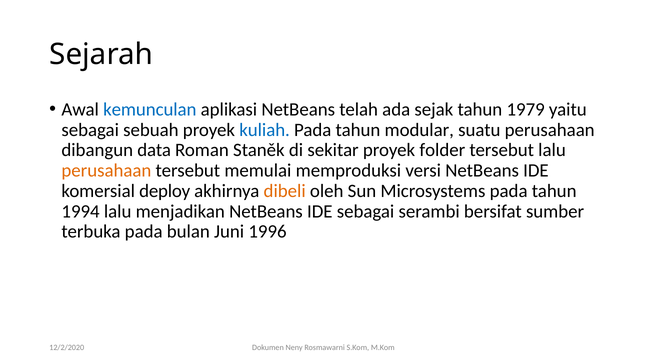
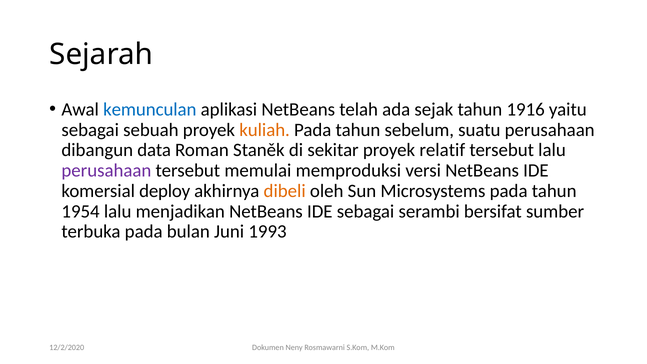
1979: 1979 -> 1916 (526, 109)
kuliah colour: blue -> orange (265, 130)
modular: modular -> sebelum (419, 130)
folder: folder -> relatif (442, 150)
perusahaan colour: orange -> purple (106, 171)
1994: 1994 -> 1954 (81, 211)
1996: 1996 -> 1993 (268, 232)
